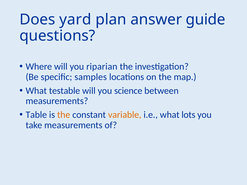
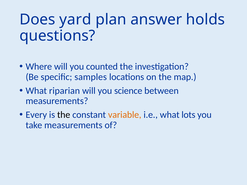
guide: guide -> holds (205, 20)
riparian: riparian -> counted (102, 67)
testable: testable -> riparian (64, 91)
Table: Table -> Every (36, 115)
the colour: orange -> black (64, 115)
